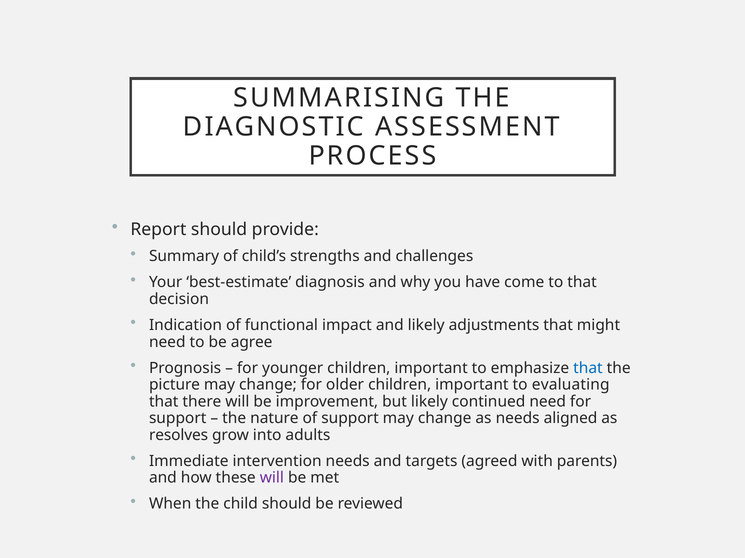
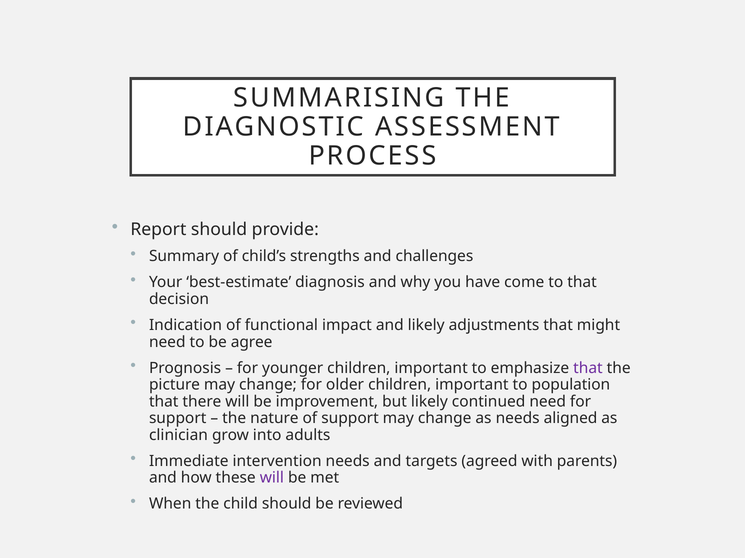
that colour: blue -> purple (588, 368)
evaluating: evaluating -> population (571, 385)
resolves: resolves -> clinician (178, 436)
